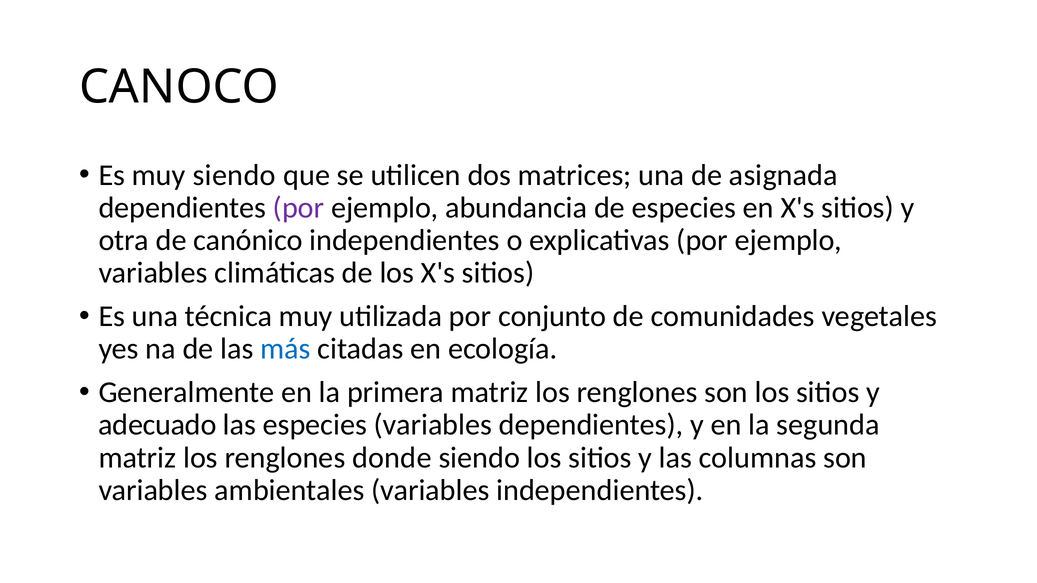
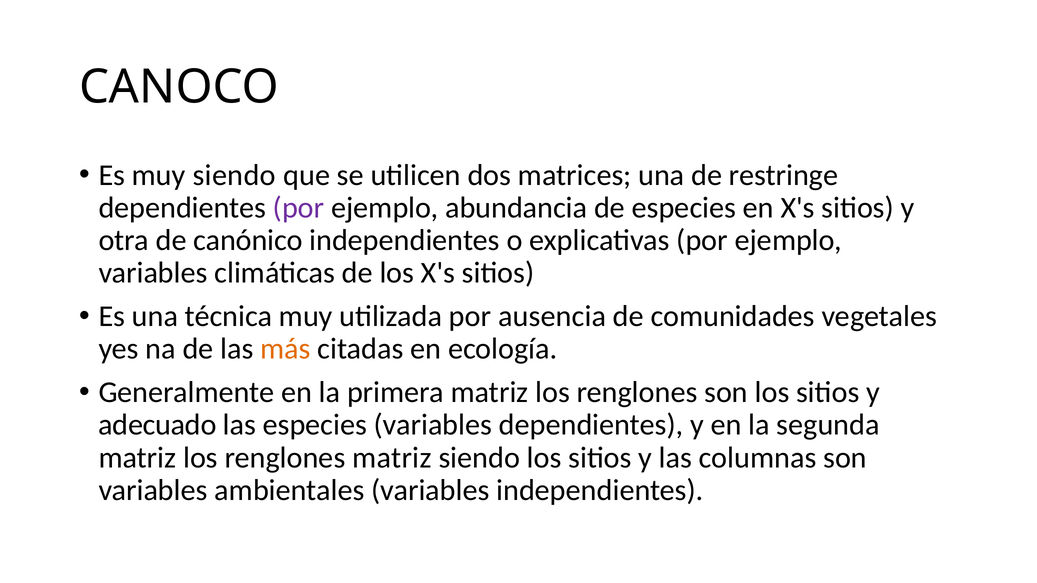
asignada: asignada -> restringe (784, 175)
conjunto: conjunto -> ausencia (552, 317)
más colour: blue -> orange (285, 349)
renglones donde: donde -> matriz (392, 458)
